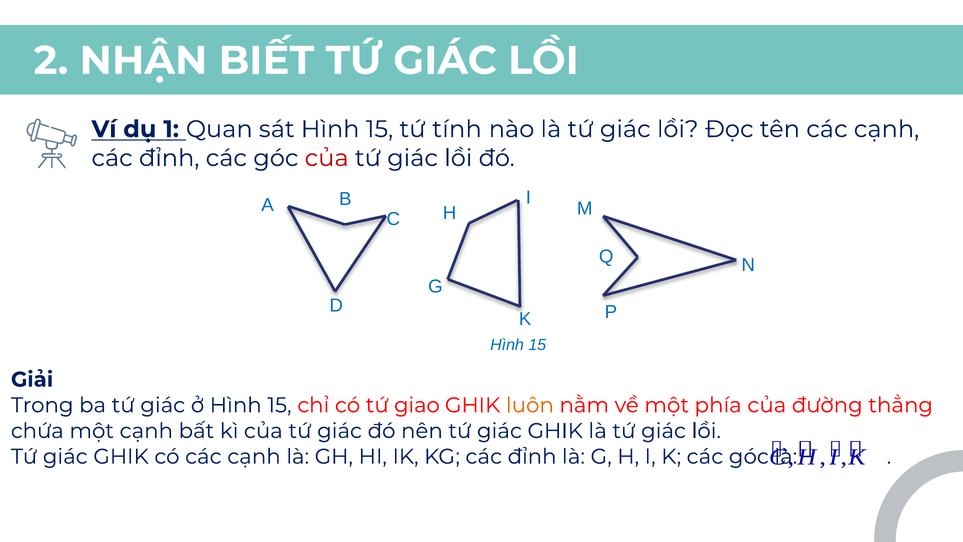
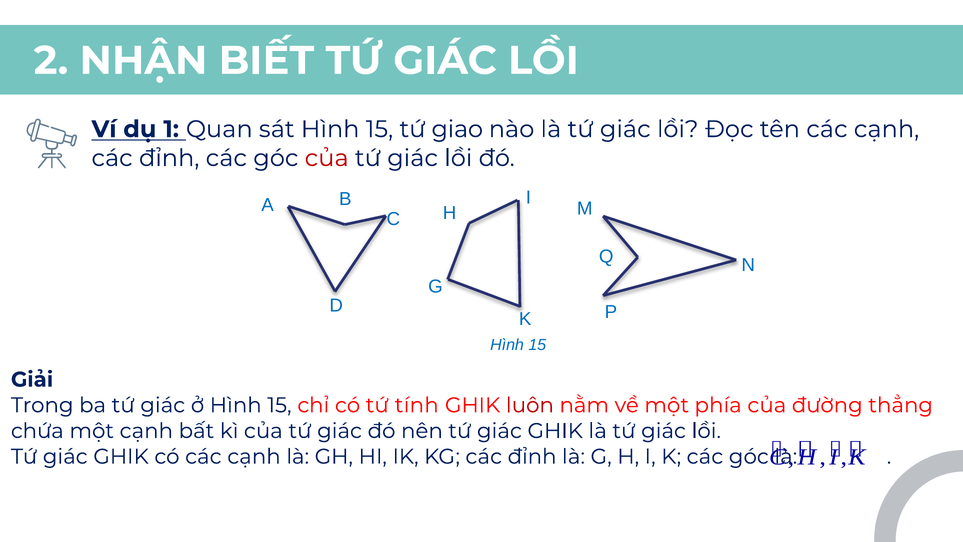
tính: tính -> giao (457, 129)
giao: giao -> tính (417, 405)
luôn colour: orange -> red (530, 405)
